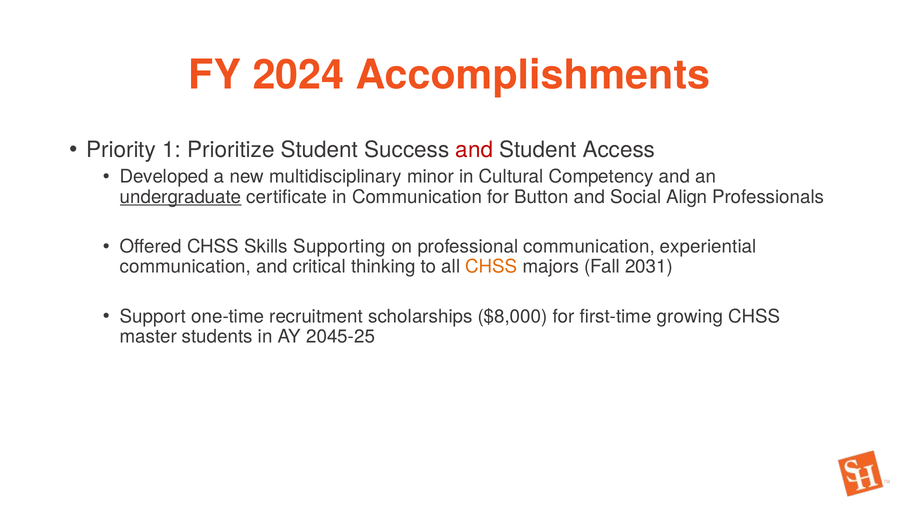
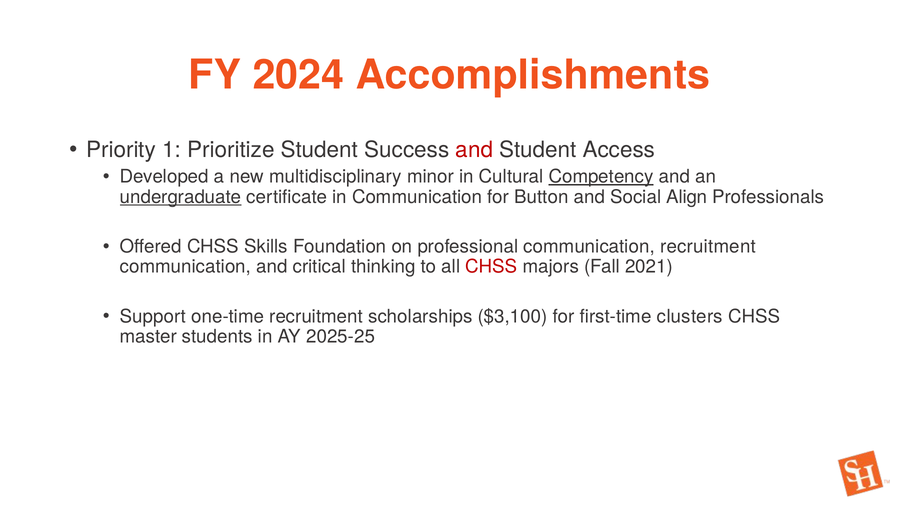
Competency underline: none -> present (601, 177)
Supporting: Supporting -> Foundation (340, 247)
communication experiential: experiential -> recruitment (708, 247)
CHSS colour: orange -> red (491, 267)
2031: 2031 -> 2021 (649, 267)
$8,000: $8,000 -> $3,100 (513, 317)
growing: growing -> clusters (690, 317)
2045-25: 2045-25 -> 2025-25 (341, 337)
